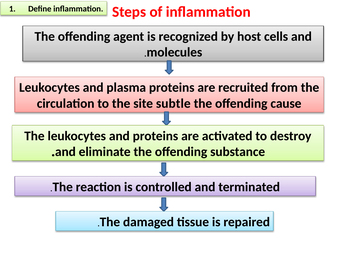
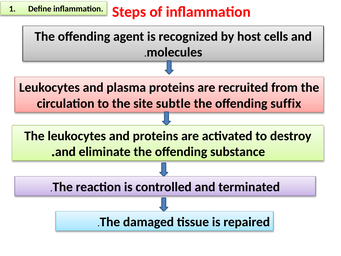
cause: cause -> suffix (286, 103)
